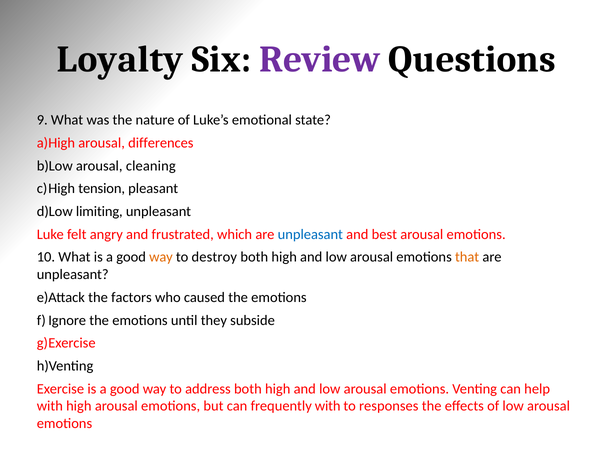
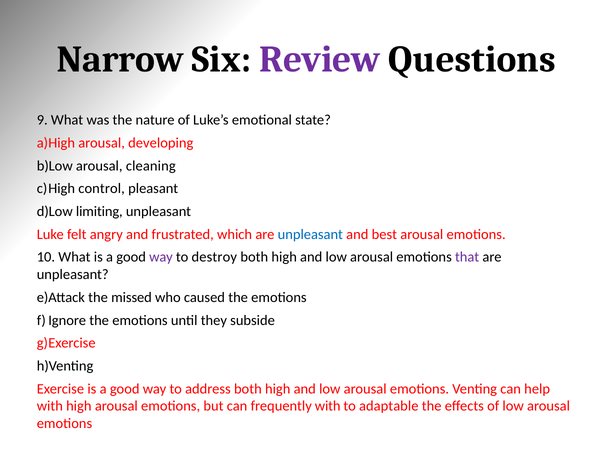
Loyalty: Loyalty -> Narrow (120, 59)
differences: differences -> developing (161, 143)
tension: tension -> control (102, 189)
way colour: orange -> purple (161, 257)
that colour: orange -> purple (467, 257)
factors: factors -> missed (132, 297)
responses: responses -> adaptable (389, 406)
